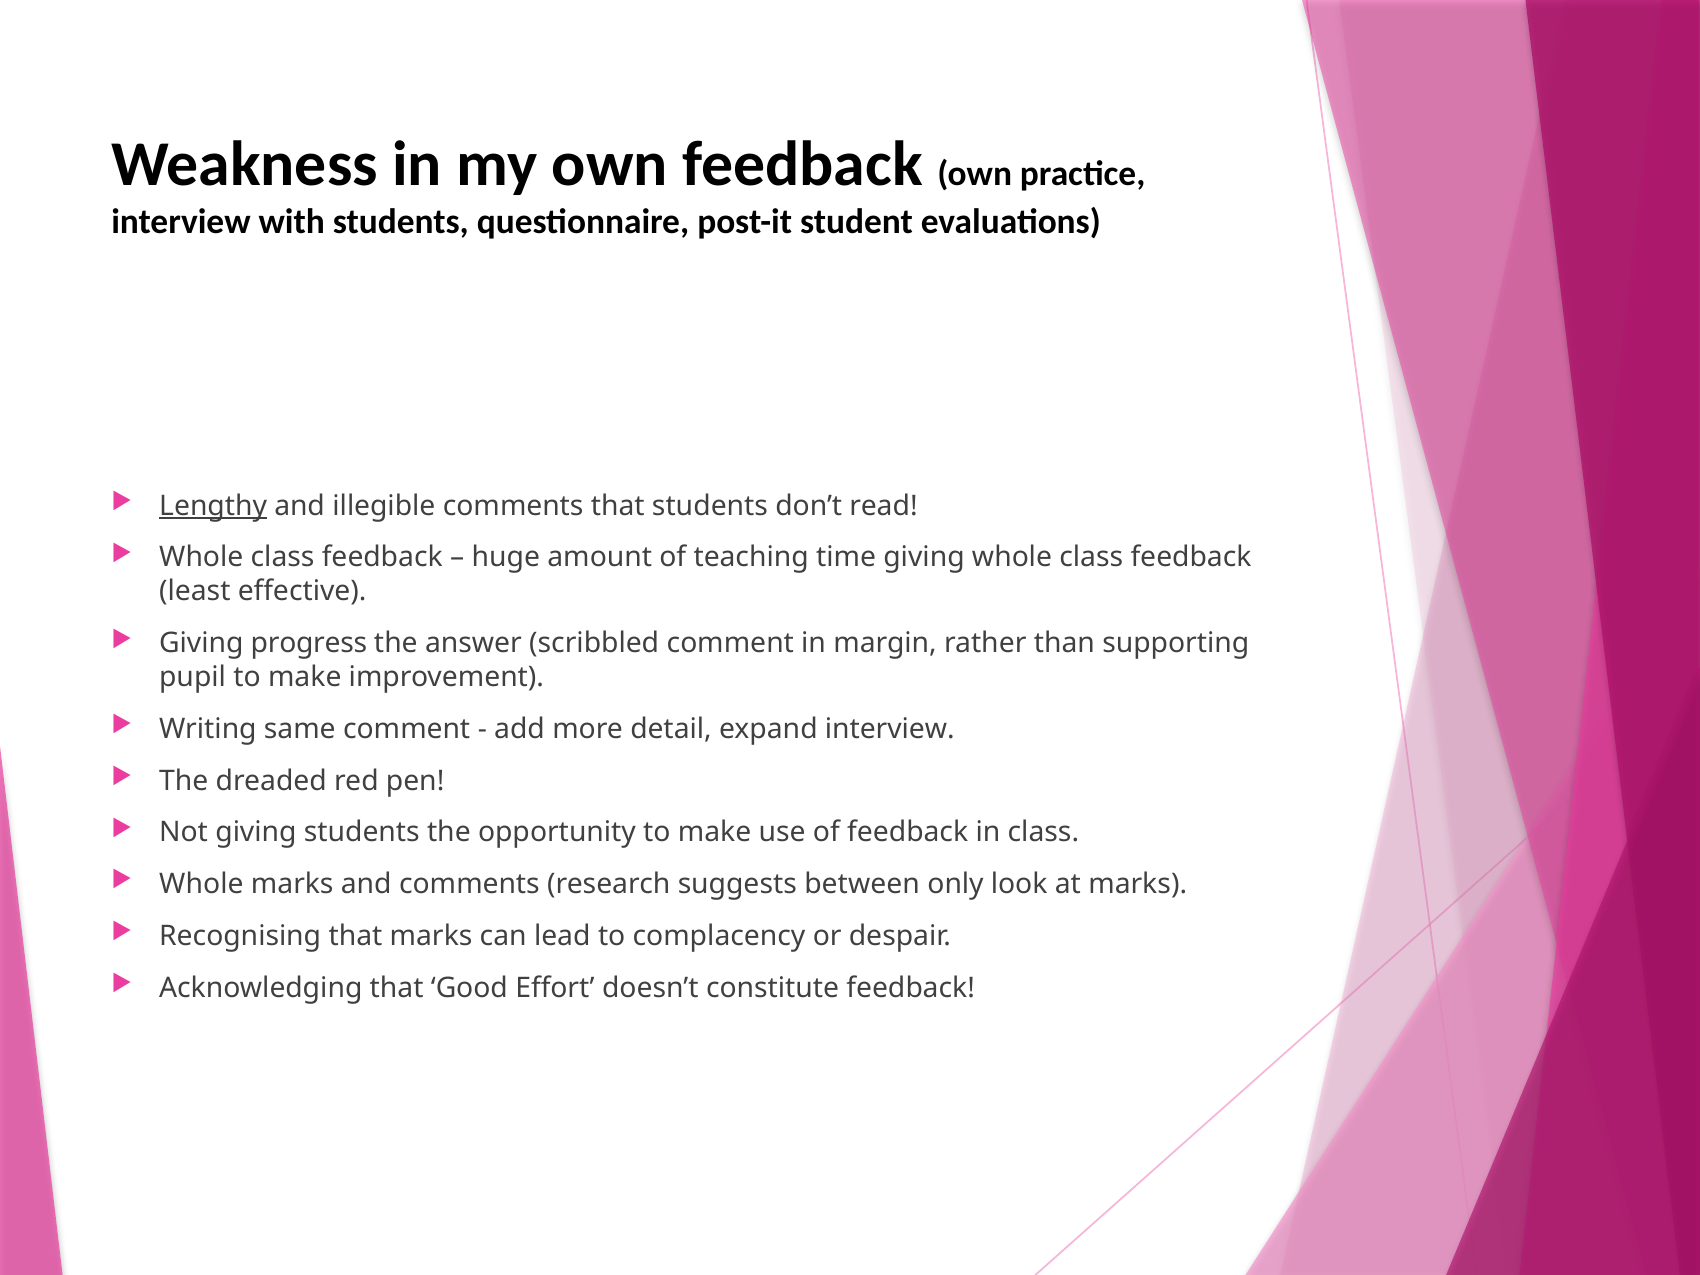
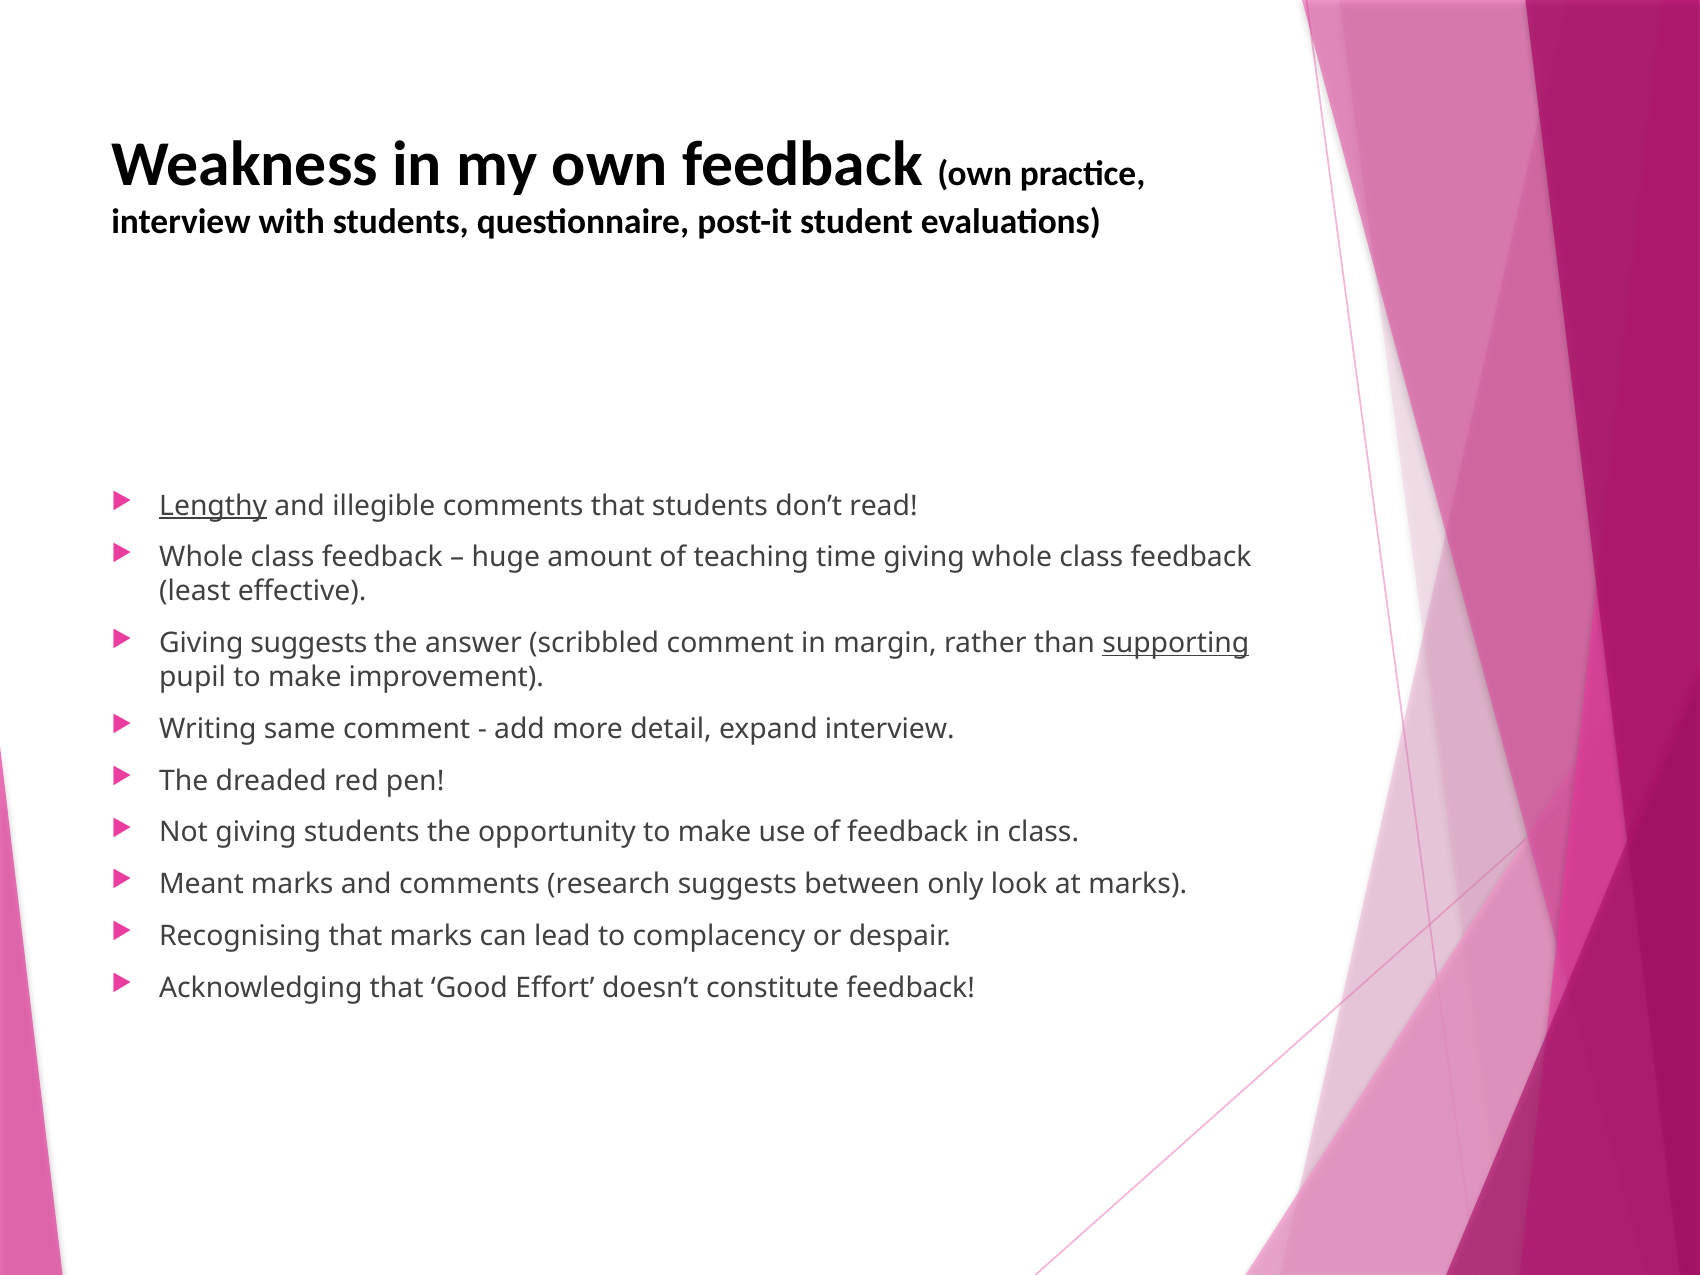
Giving progress: progress -> suggests (309, 643)
supporting underline: none -> present (1176, 643)
Whole: Whole -> Meant (201, 884)
